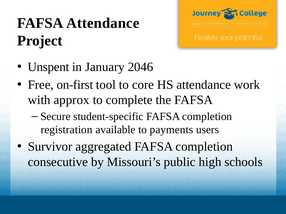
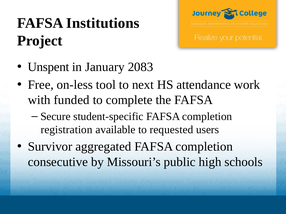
FAFSA Attendance: Attendance -> Institutions (103, 23)
2046: 2046 -> 2083 (141, 67)
on-first: on-first -> on-less (75, 85)
core: core -> next (143, 85)
approx: approx -> funded (72, 100)
payments: payments -> requested (171, 130)
